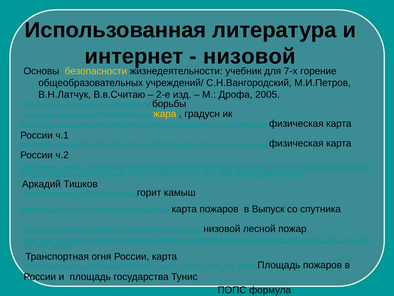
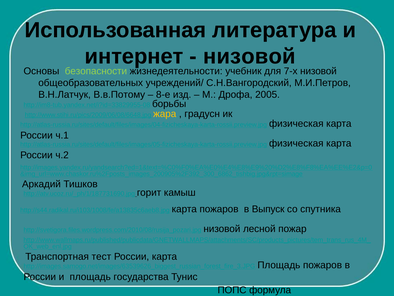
безопасности colour: yellow -> light green (96, 71)
7-х горение: горение -> низовой (318, 71)
В.в.Считаю: В.в.Считаю -> В.в.Потому (119, 95)
2-е: 2-е -> 8-е (163, 95)
огня: огня -> тест (101, 256)
